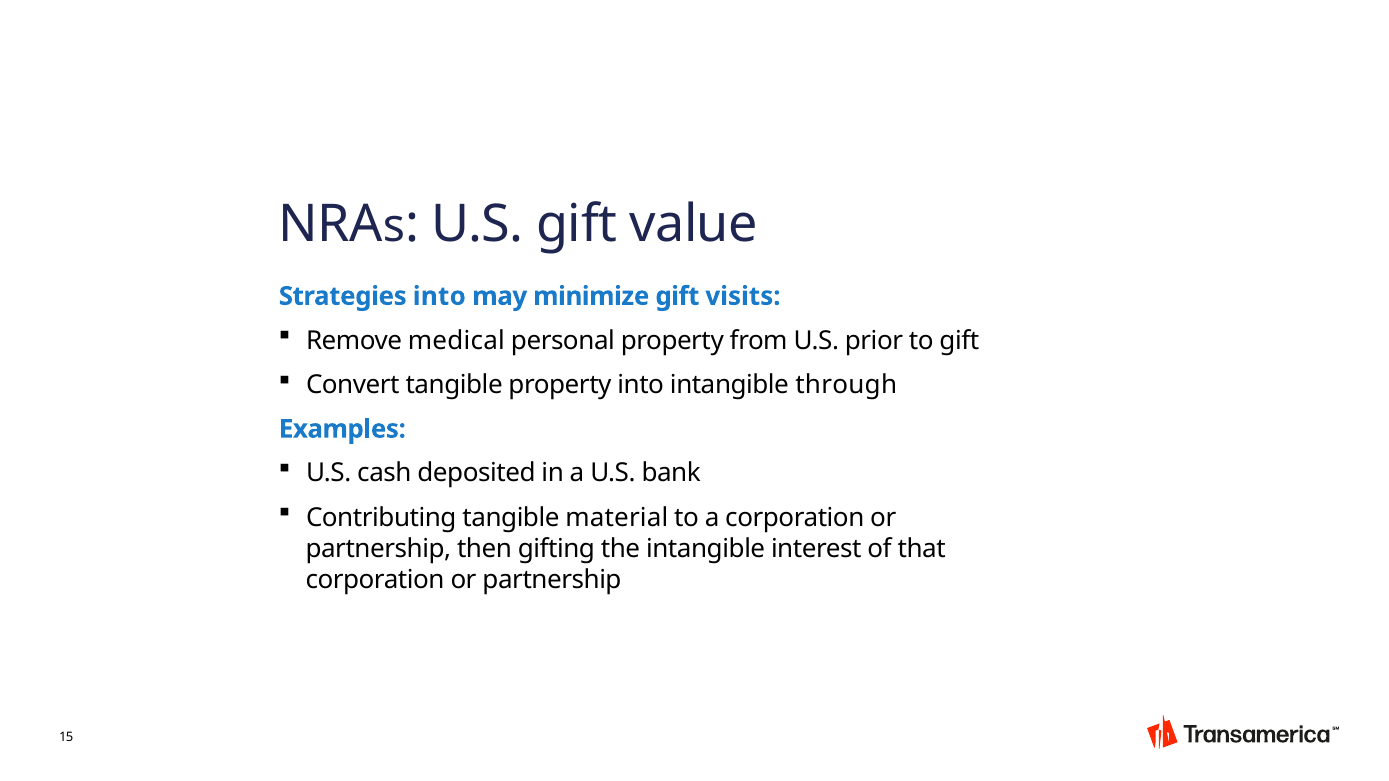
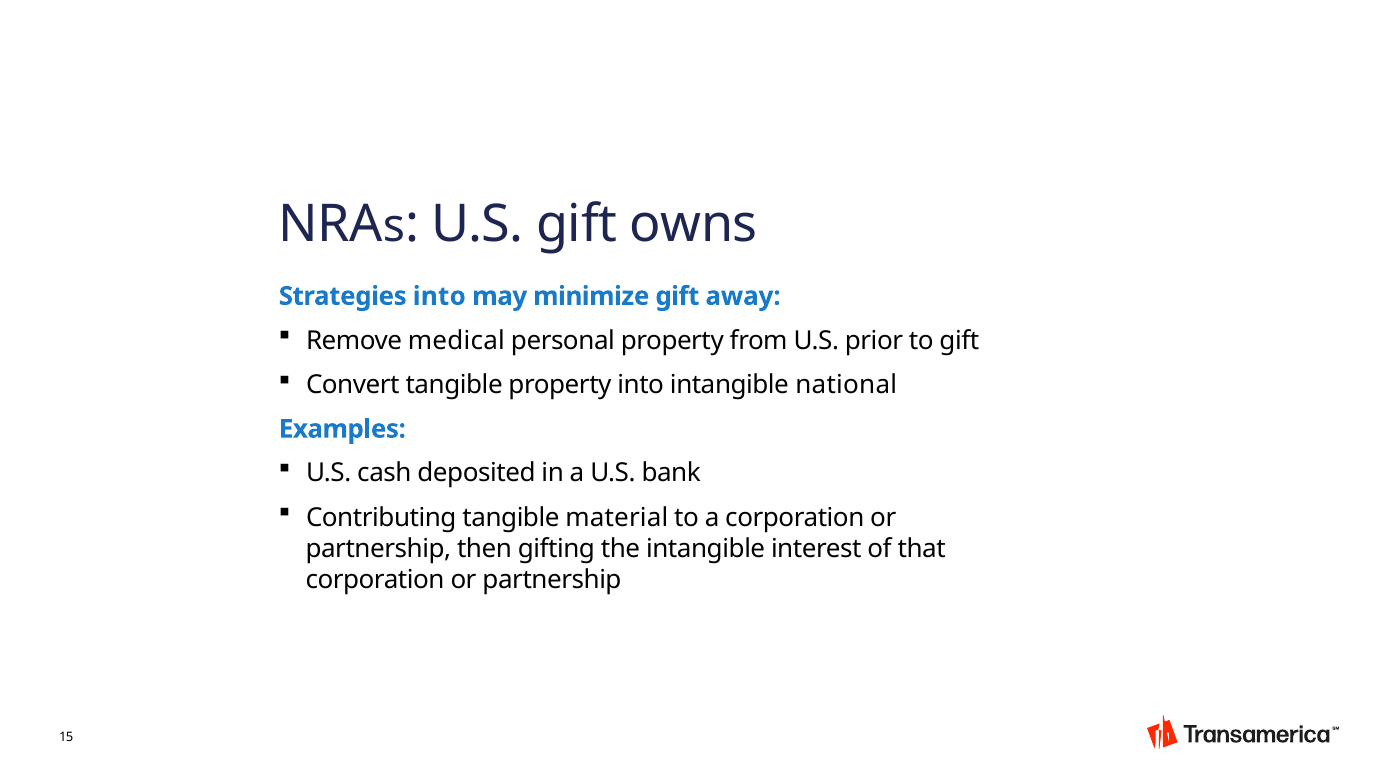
value: value -> owns (694, 224)
visits: visits -> away (743, 296)
through: through -> national (846, 385)
